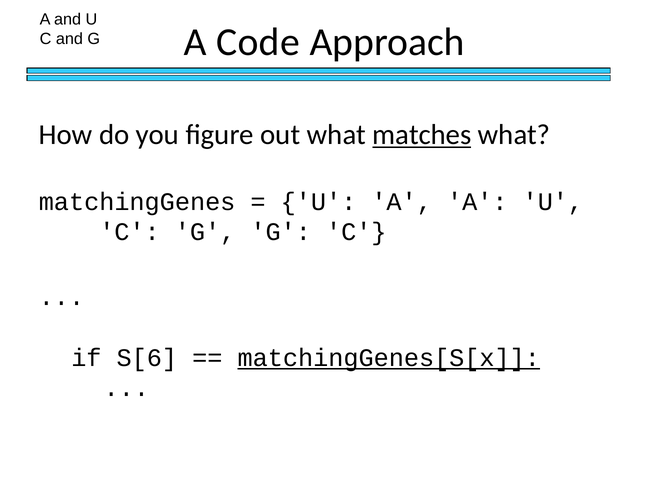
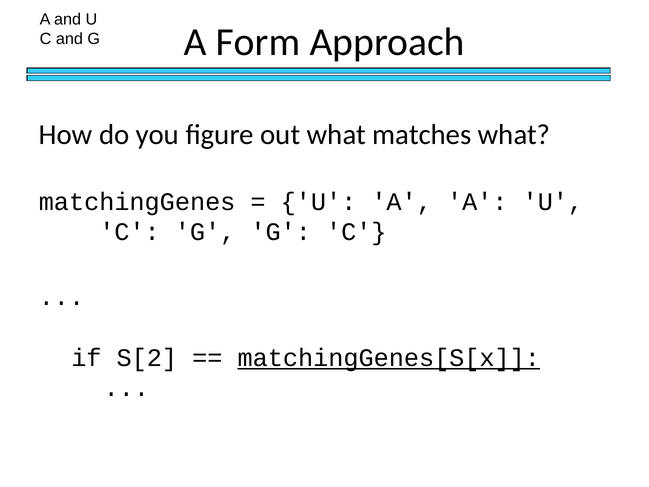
Code: Code -> Form (258, 42)
matches underline: present -> none (422, 135)
S[6: S[6 -> S[2 (147, 358)
